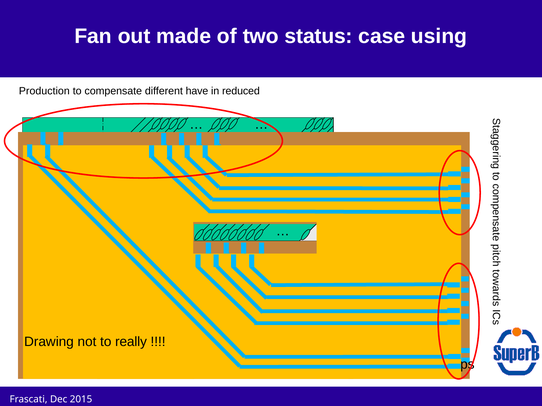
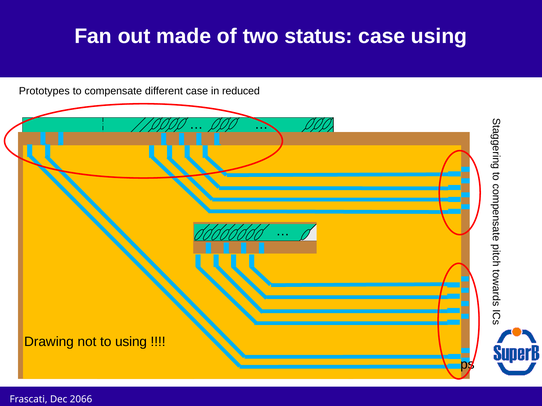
Production: Production -> Prototypes (44, 91)
different have: have -> case (197, 91)
to really: really -> using (131, 342)
2015: 2015 -> 2066 (81, 400)
